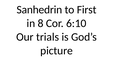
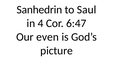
First: First -> Saul (87, 10)
8: 8 -> 4 (41, 23)
6:10: 6:10 -> 6:47 (76, 23)
trials: trials -> even (48, 37)
